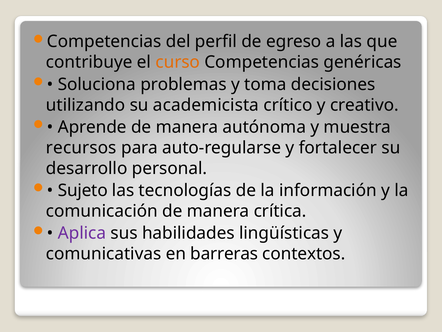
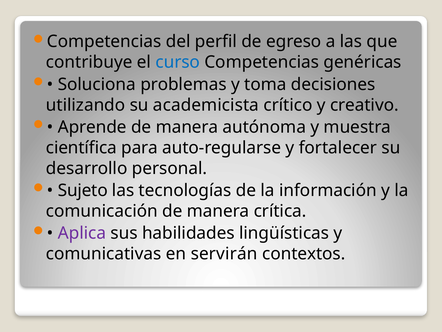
curso colour: orange -> blue (178, 62)
recursos: recursos -> científica (81, 148)
barreras: barreras -> servirán (224, 254)
